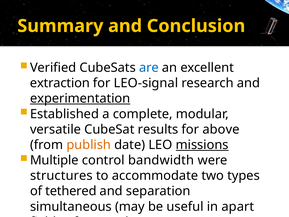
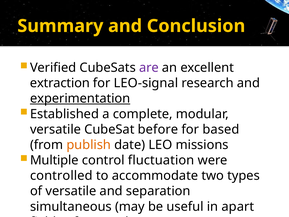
are colour: blue -> purple (149, 68)
results: results -> before (158, 129)
above: above -> based (221, 129)
missions underline: present -> none (202, 145)
bandwidth: bandwidth -> fluctuation (161, 160)
structures: structures -> controlled (61, 176)
of tethered: tethered -> versatile (71, 191)
